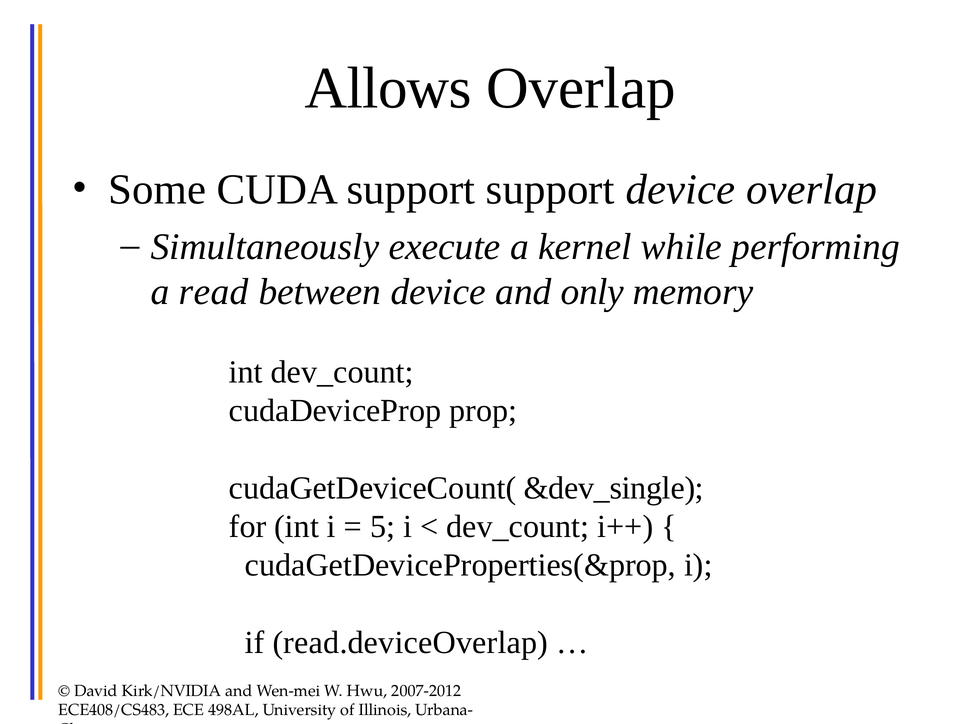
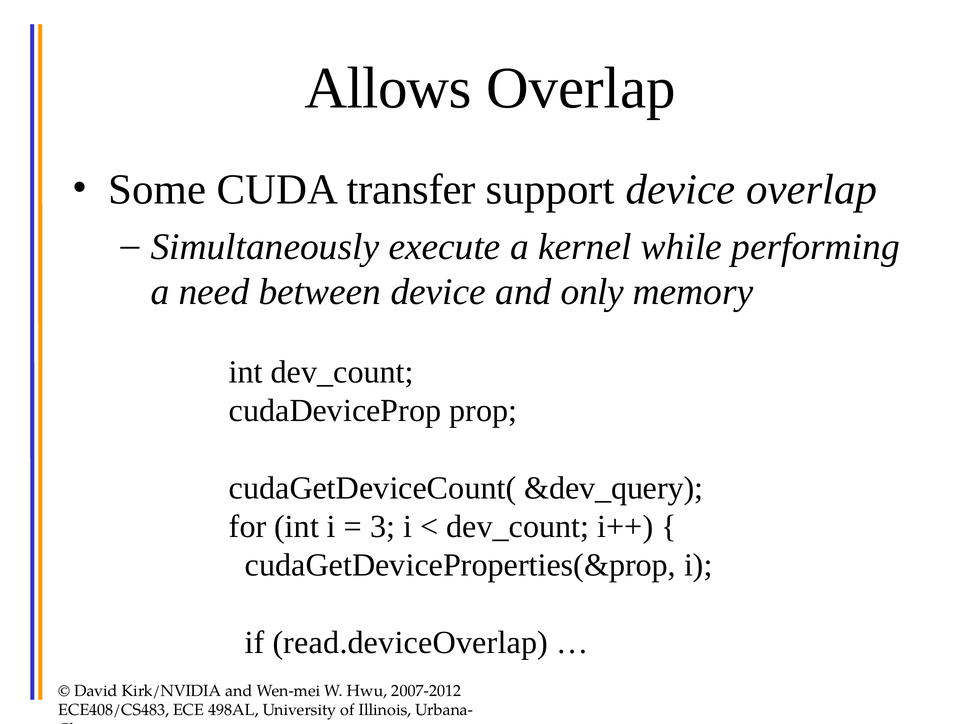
CUDA support: support -> transfer (411, 190)
read: read -> need (214, 292)
&dev_single: &dev_single -> &dev_query (614, 488)
5: 5 -> 3 (383, 526)
